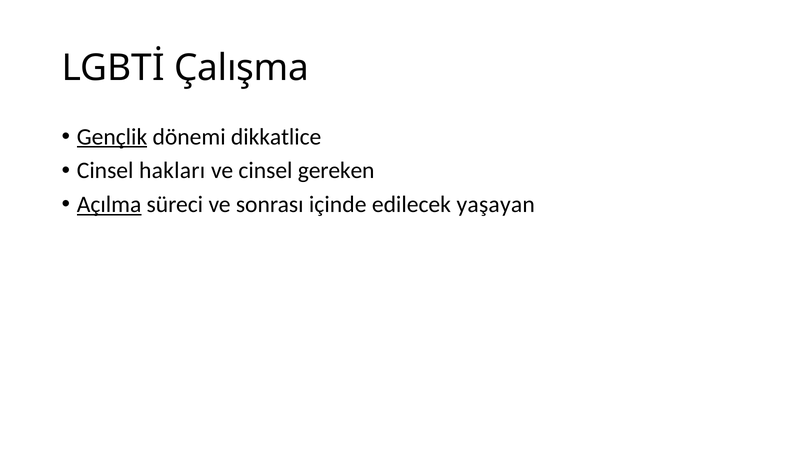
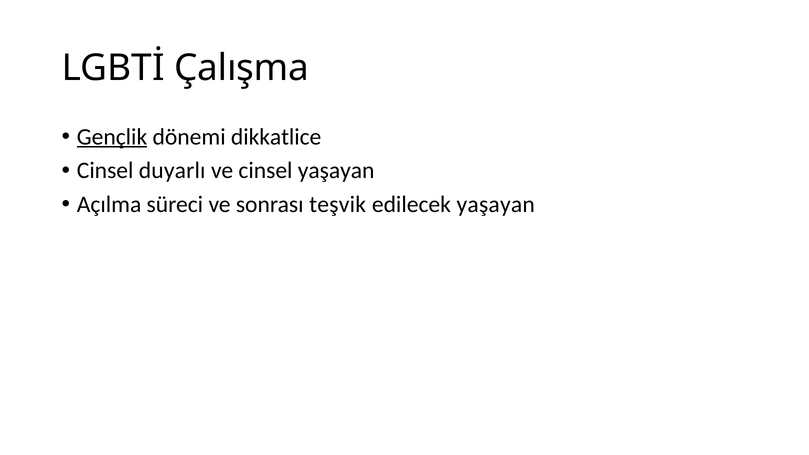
hakları: hakları -> duyarlı (172, 171)
cinsel gereken: gereken -> yaşayan (336, 171)
Açılma underline: present -> none (109, 205)
içinde: içinde -> teşvik (338, 205)
